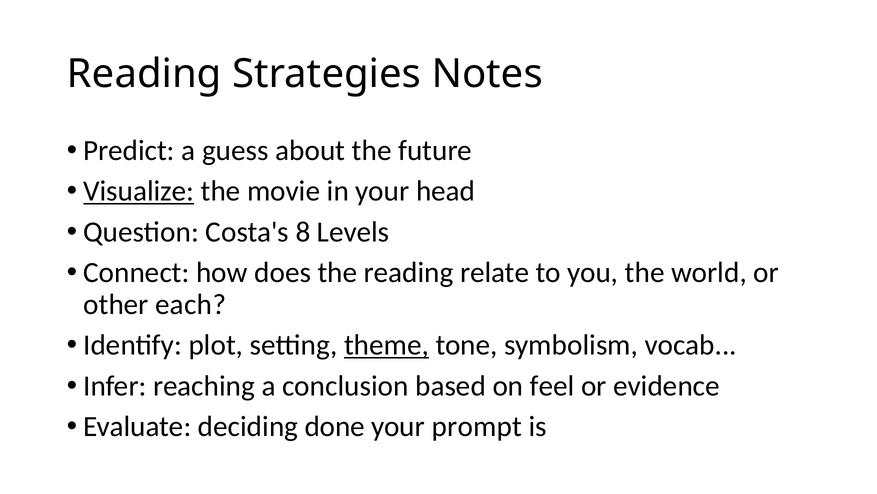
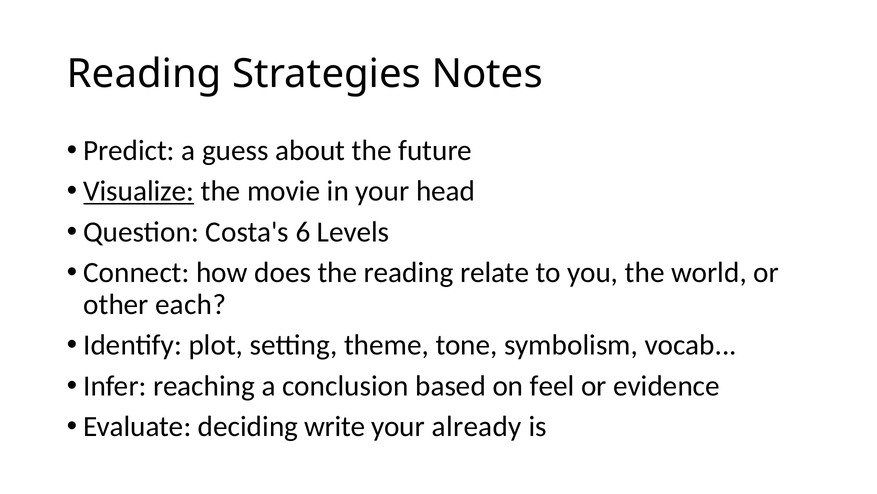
8: 8 -> 6 (303, 232)
theme underline: present -> none (387, 345)
done: done -> write (335, 426)
prompt: prompt -> already (477, 426)
